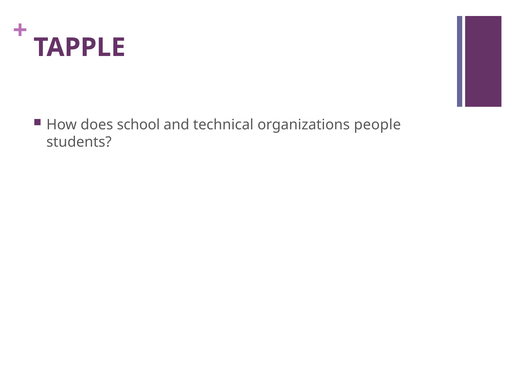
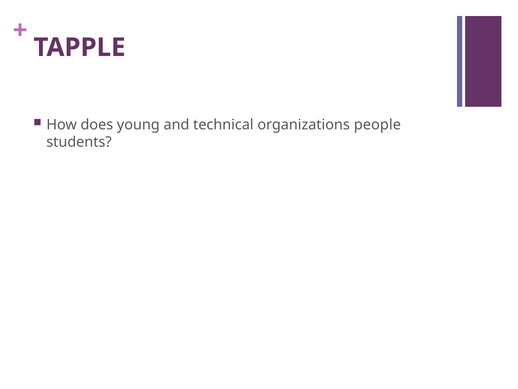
school: school -> young (138, 124)
